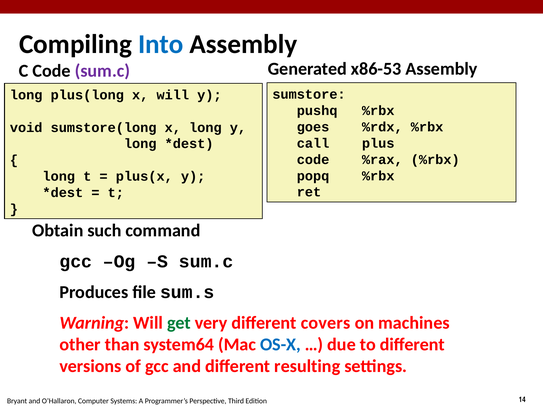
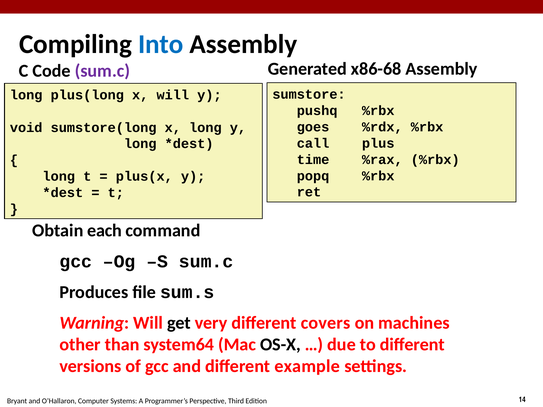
x86-53: x86-53 -> x86-68 (376, 69)
code: code -> time (313, 160)
such: such -> each (104, 231)
get colour: green -> black (179, 323)
OS-X colour: blue -> black (280, 345)
resulting: resulting -> example (307, 367)
